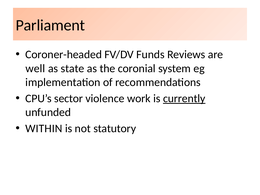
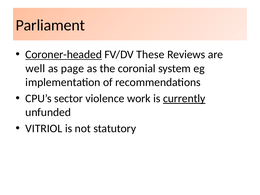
Coroner-headed underline: none -> present (64, 55)
Funds: Funds -> These (150, 55)
state: state -> page (72, 68)
WITHIN: WITHIN -> VITRIOL (44, 129)
